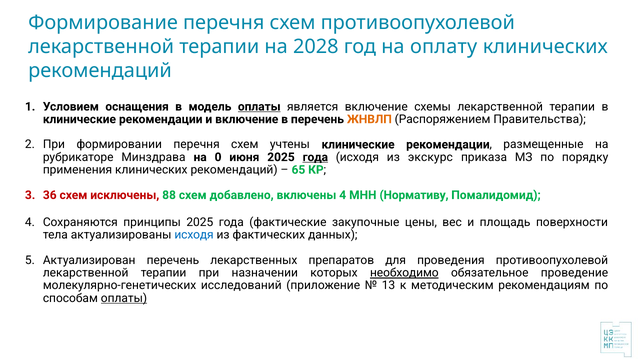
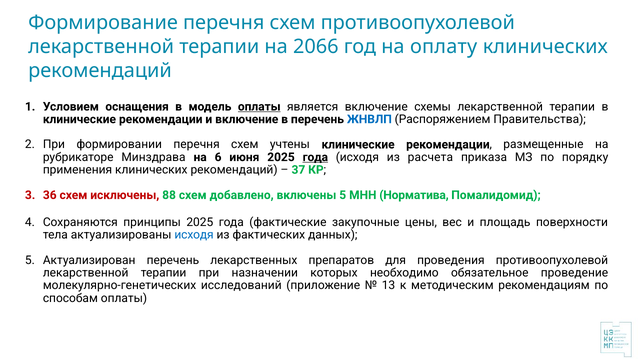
2028: 2028 -> 2066 (316, 47)
ЖНВЛП colour: orange -> blue (369, 119)
0: 0 -> 6 (218, 157)
экскурс: экскурс -> расчета (430, 157)
65: 65 -> 37 (298, 170)
включены 4: 4 -> 5 (343, 195)
Нормативу: Нормативу -> Норматива (414, 195)
необходимо underline: present -> none (404, 273)
оплаты underline: present -> none (124, 298)
